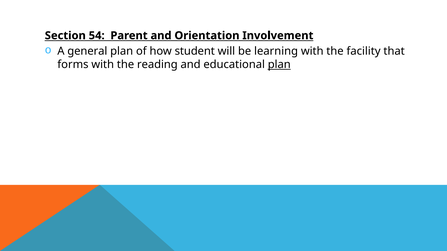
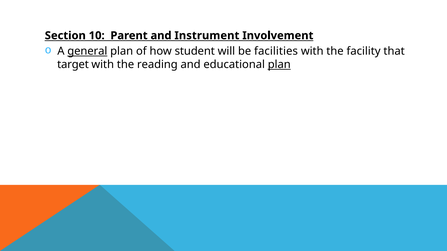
54: 54 -> 10 (97, 36)
Orientation: Orientation -> Instrument (207, 36)
general underline: none -> present (87, 51)
learning: learning -> facilities (276, 51)
forms: forms -> target (73, 65)
